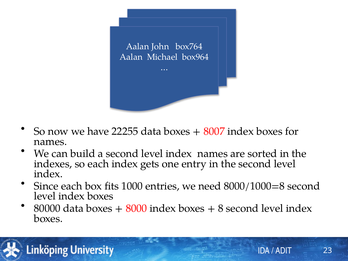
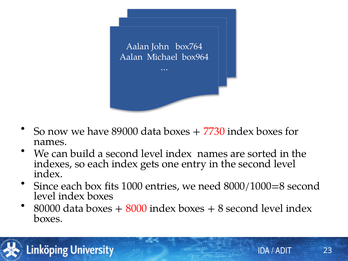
22255: 22255 -> 89000 (125, 131)
8007: 8007 -> 7730 (214, 131)
